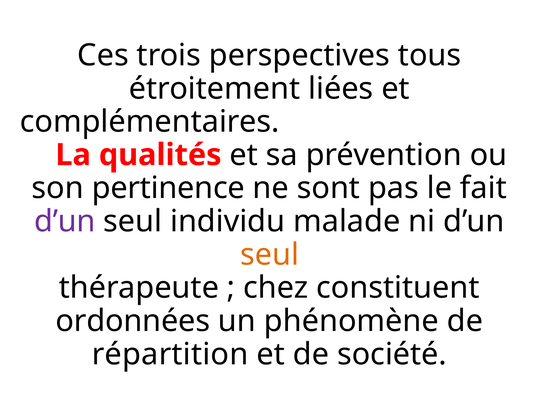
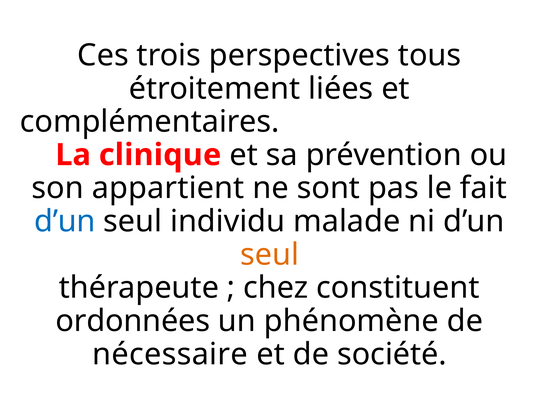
qualités: qualités -> clinique (160, 155)
pertinence: pertinence -> appartient (168, 188)
d’un colour: purple -> blue (65, 221)
répartition: répartition -> nécessaire (170, 354)
